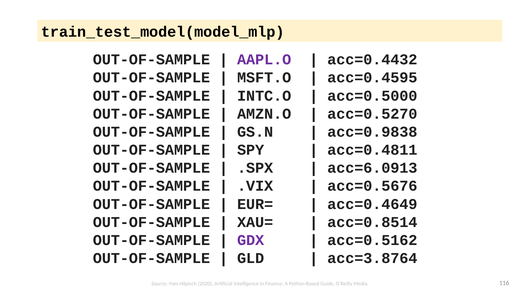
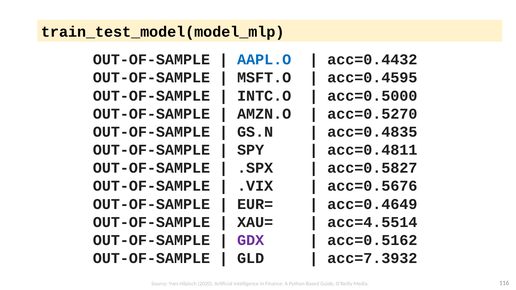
AAPL.O colour: purple -> blue (264, 60)
acc=0.9838: acc=0.9838 -> acc=0.4835 (372, 132)
acc=6.0913: acc=6.0913 -> acc=0.5827 (372, 168)
acc=0.8514: acc=0.8514 -> acc=4.5514 (372, 222)
acc=3.8764: acc=3.8764 -> acc=7.3932 (372, 258)
